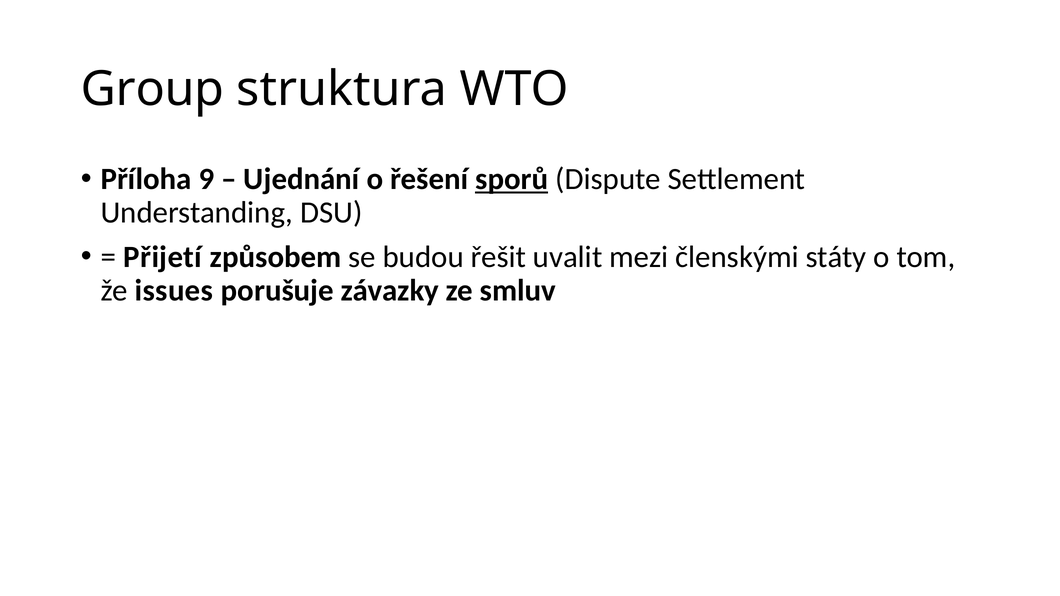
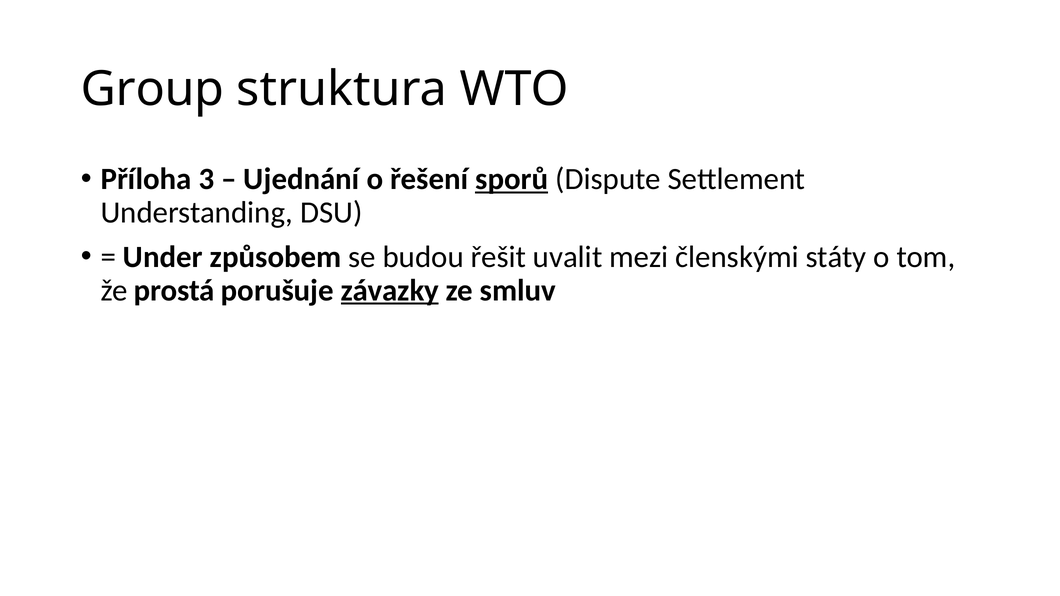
9: 9 -> 3 (206, 179)
Přijetí: Přijetí -> Under (163, 257)
issues: issues -> prostá (174, 290)
závazky underline: none -> present (390, 290)
